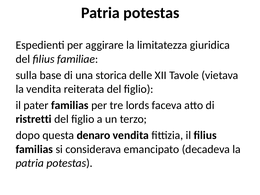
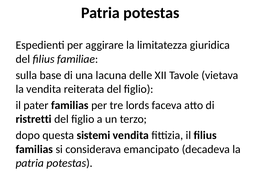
storica: storica -> lacuna (111, 75)
denaro: denaro -> sistemi (94, 135)
